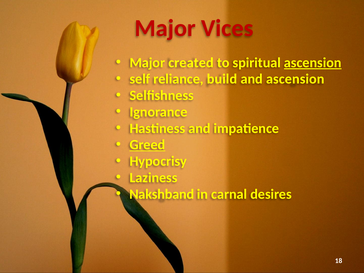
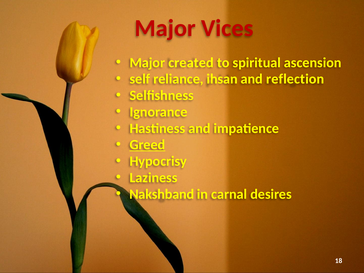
ascension underline: present -> none (313, 63)
build: build -> ihsan (222, 79)
and ascension: ascension -> reflection (295, 79)
